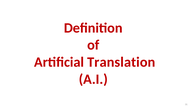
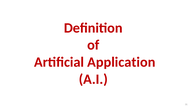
Translation: Translation -> Application (121, 62)
